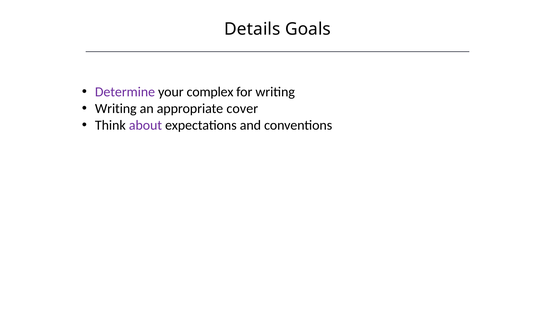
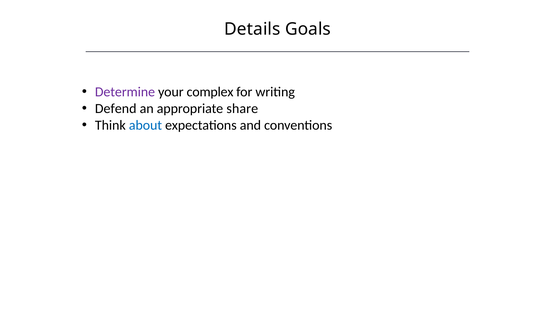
Writing: Writing -> Defend (116, 109)
cover: cover -> share (242, 109)
about colour: purple -> blue (145, 125)
